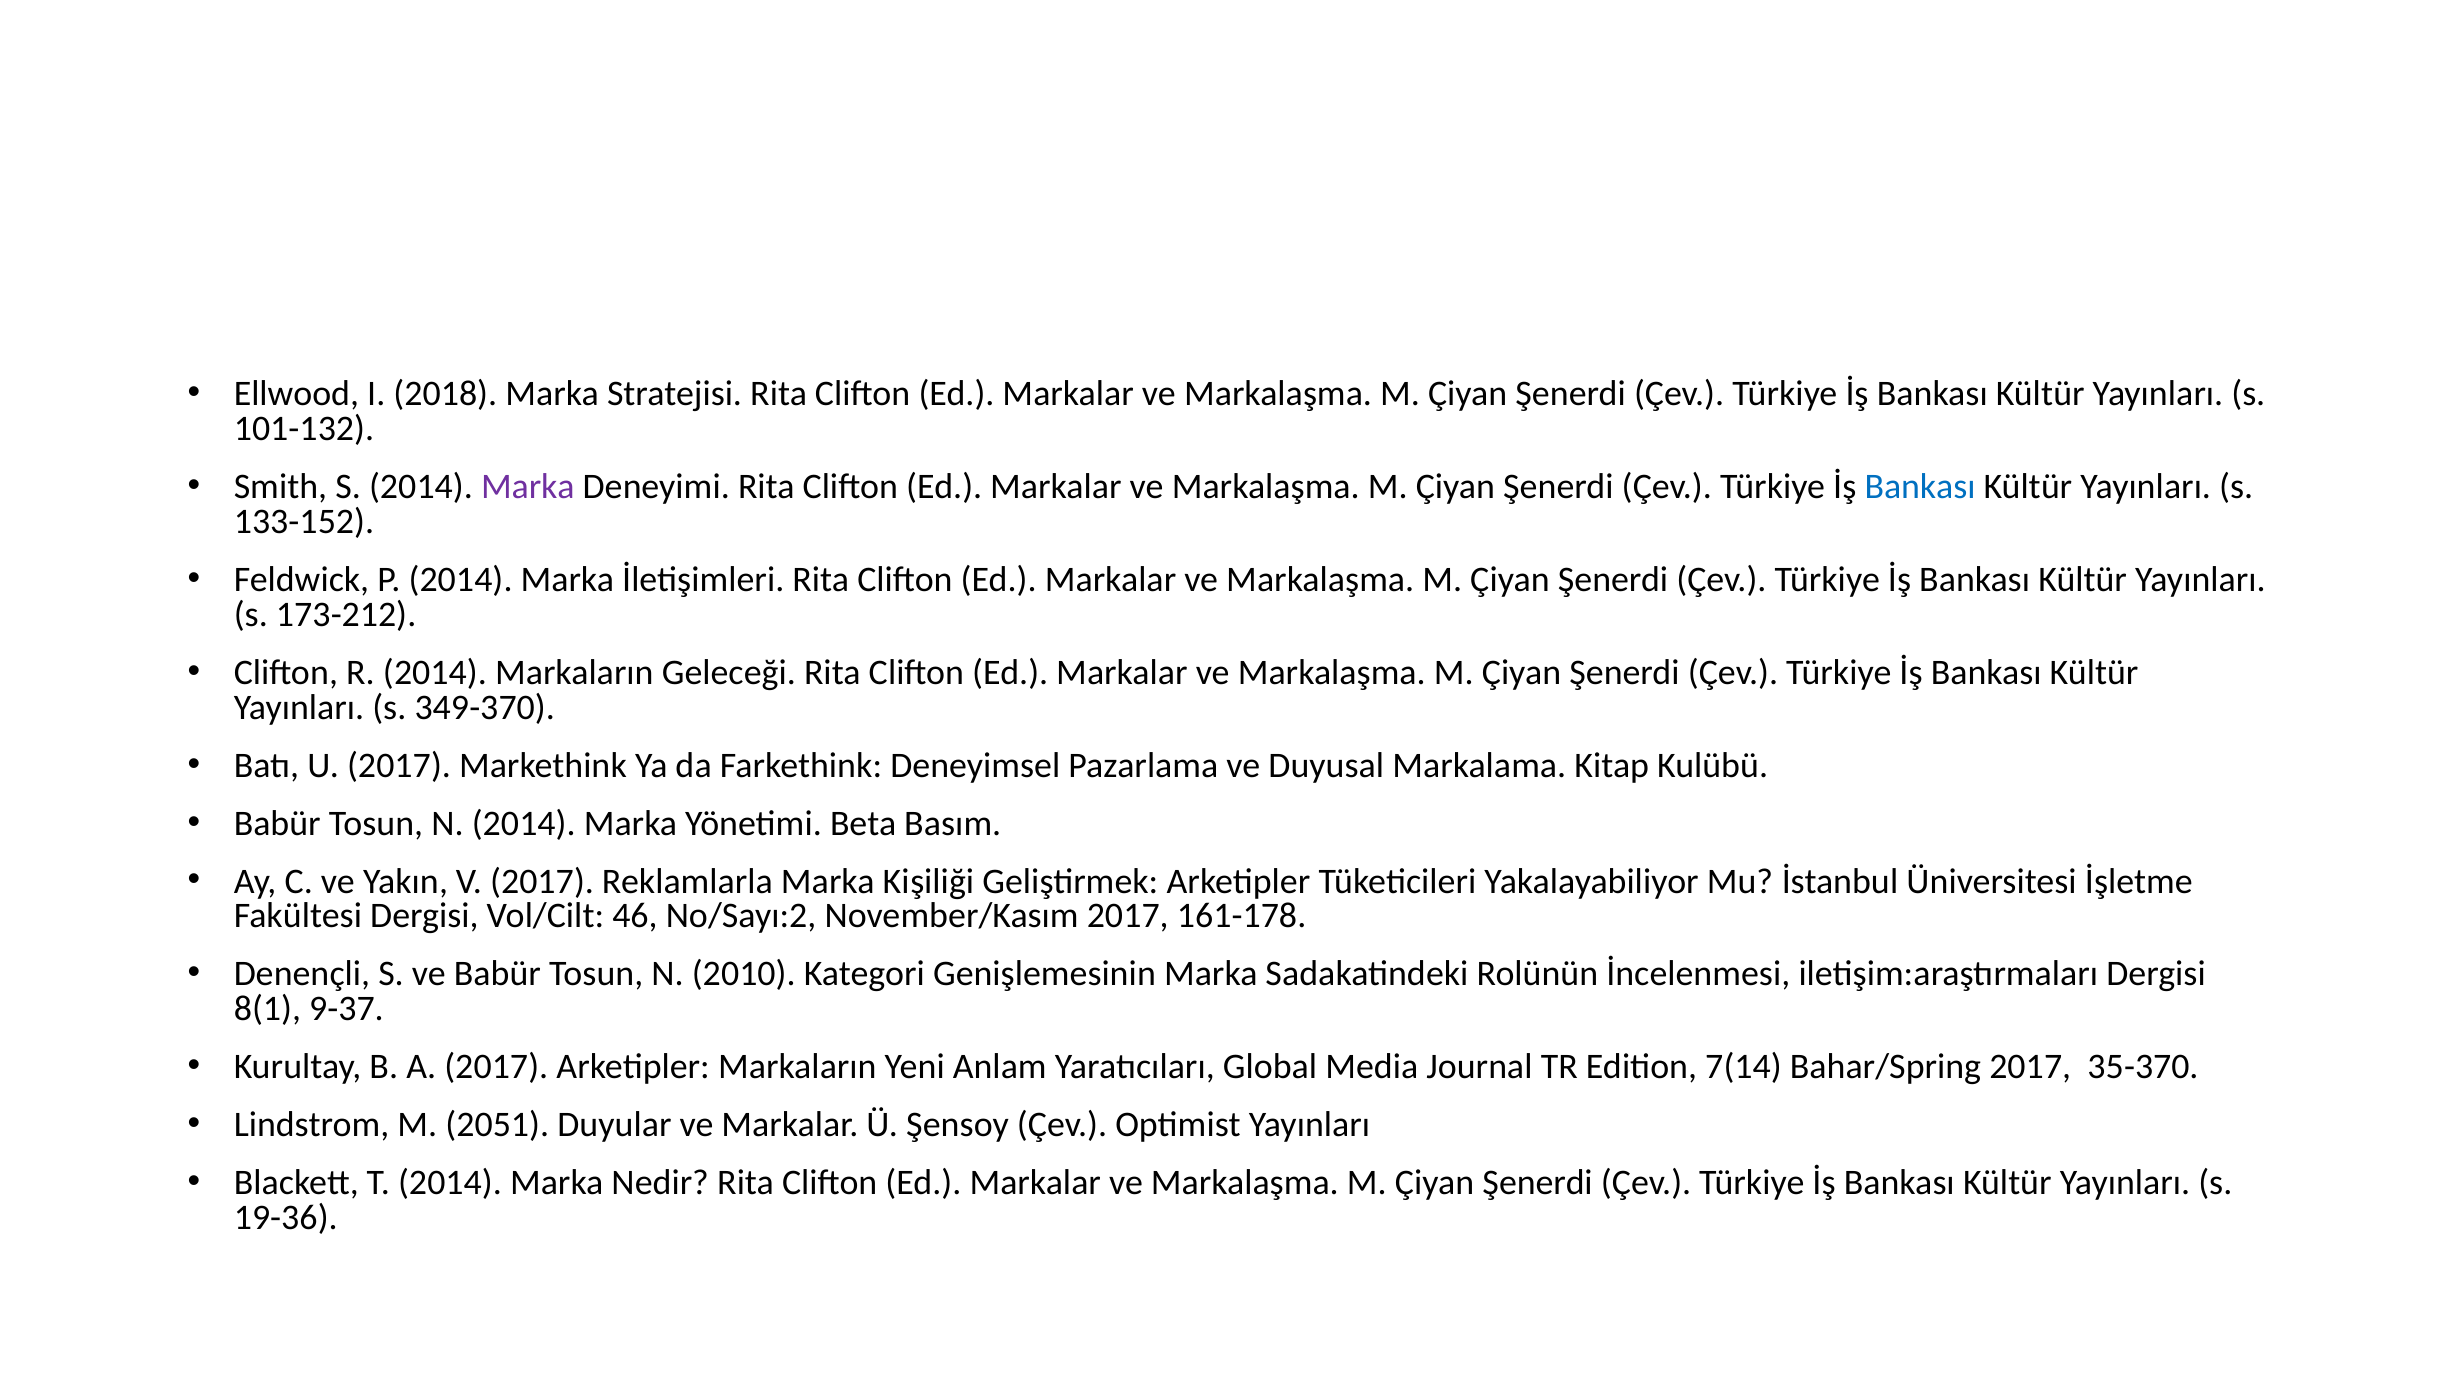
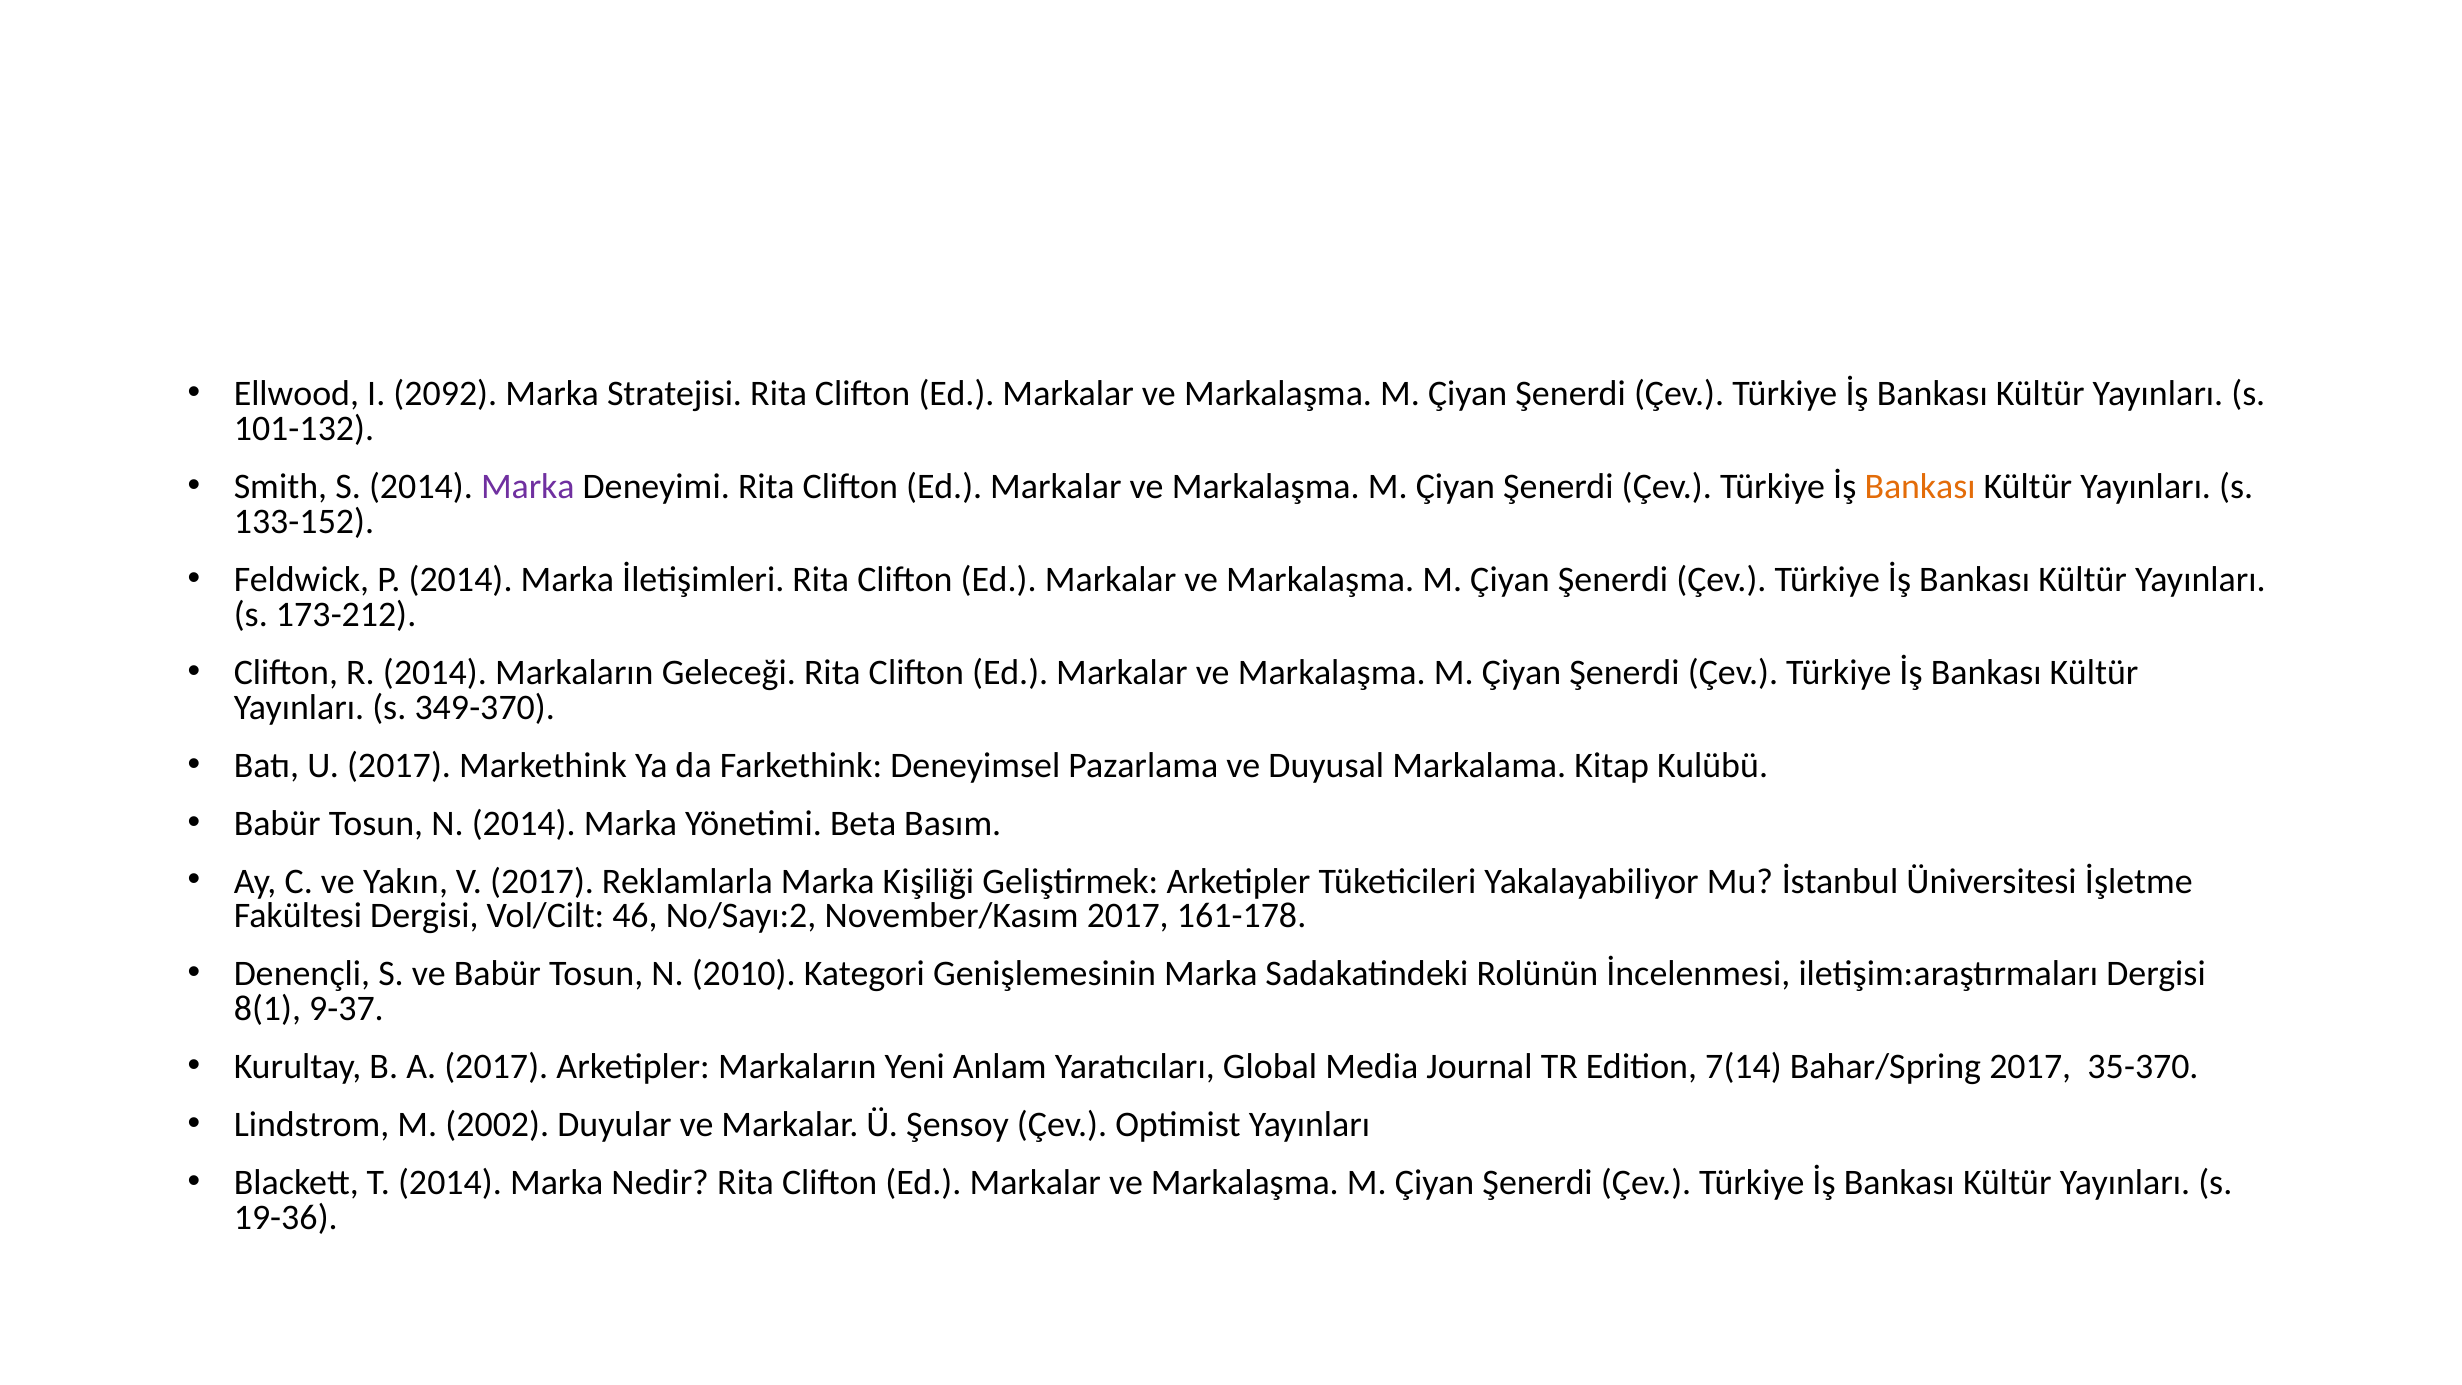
2018: 2018 -> 2092 (445, 394)
Bankası colour: blue -> orange (1920, 487)
2051: 2051 -> 2002 (497, 1125)
